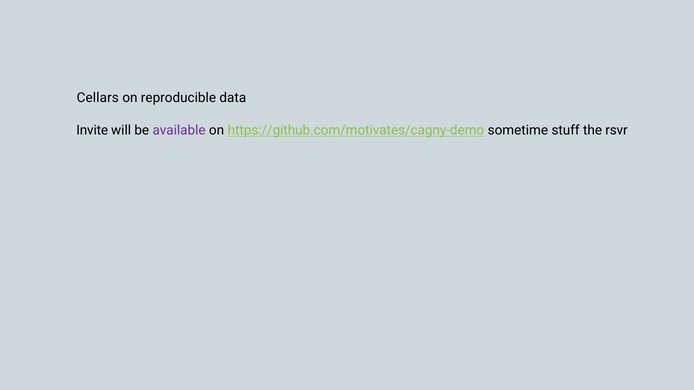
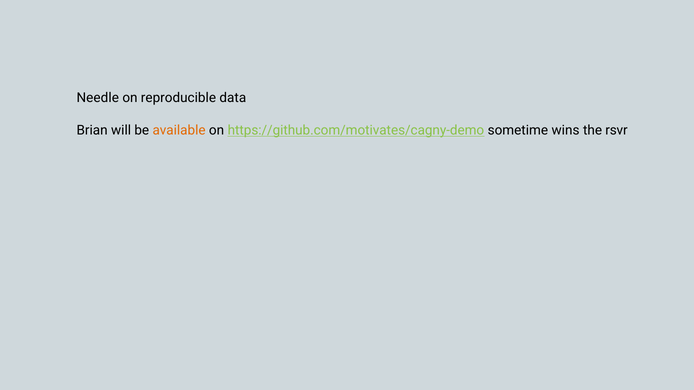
Cellars: Cellars -> Needle (98, 98)
Invite: Invite -> Brian (92, 131)
available colour: purple -> orange (179, 131)
stuff: stuff -> wins (566, 131)
